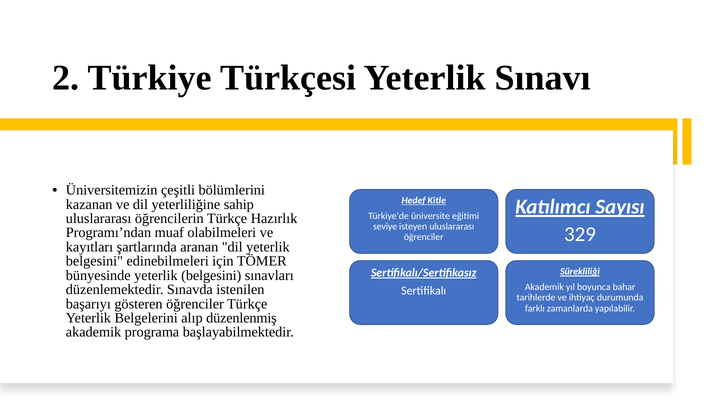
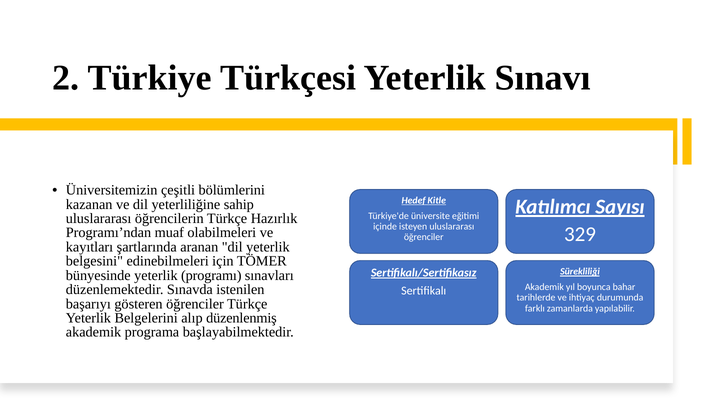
seviye: seviye -> içinde (385, 226)
bünyesinde yeterlik belgesini: belgesini -> programı (211, 275)
